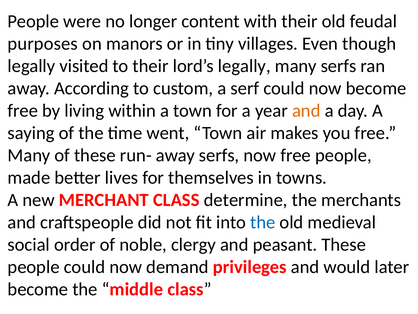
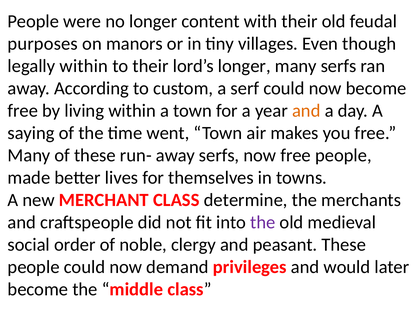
legally visited: visited -> within (84, 66)
lord’s legally: legally -> longer (244, 66)
the colour: blue -> purple (263, 222)
